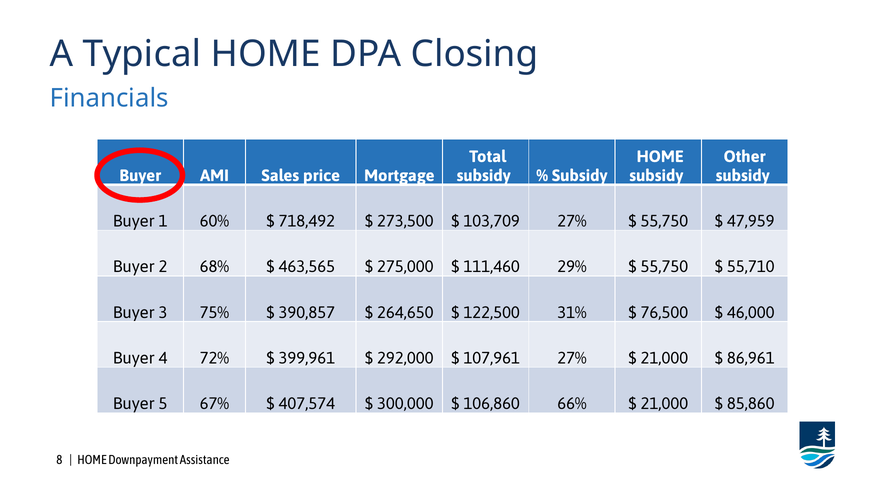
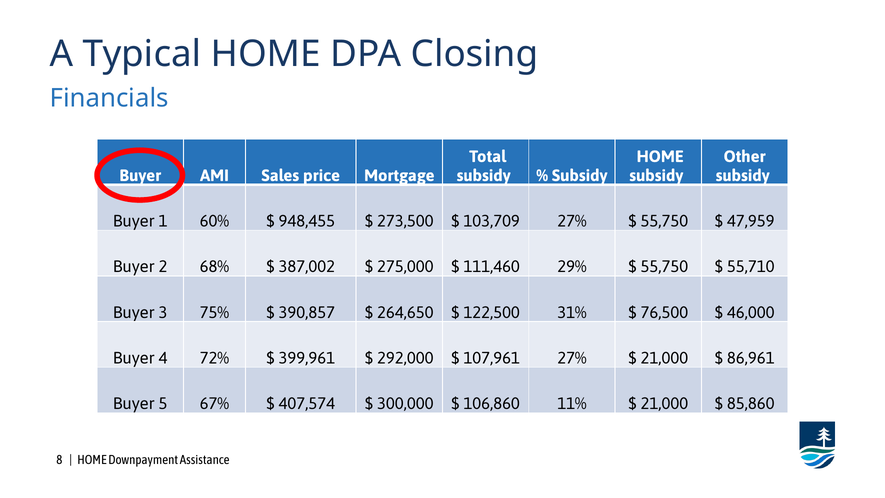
718,492: 718,492 -> 948,455 (307, 221)
463,565: 463,565 -> 387,002 (307, 267)
66%: 66% -> 11% (572, 404)
